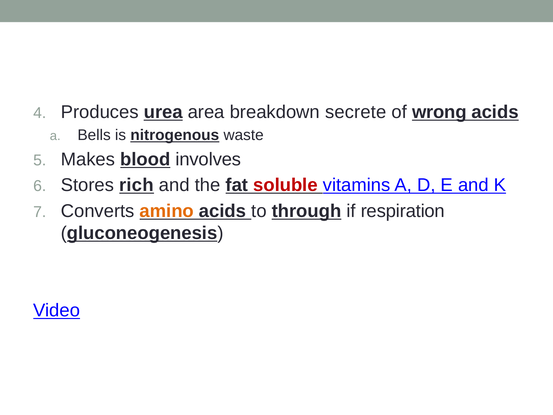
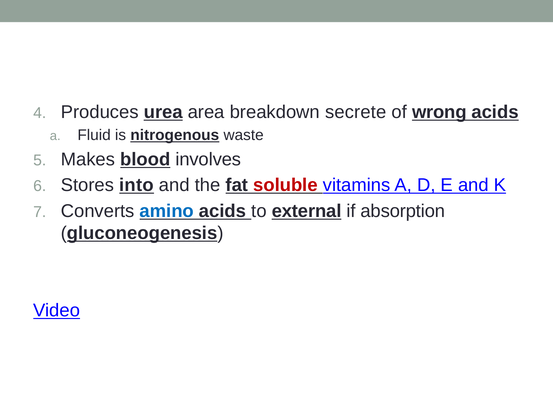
Bells: Bells -> Fluid (94, 135)
rich: rich -> into (136, 185)
amino colour: orange -> blue (167, 211)
through: through -> external (307, 211)
respiration: respiration -> absorption (403, 211)
